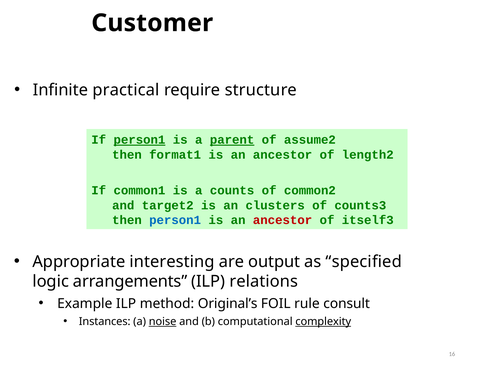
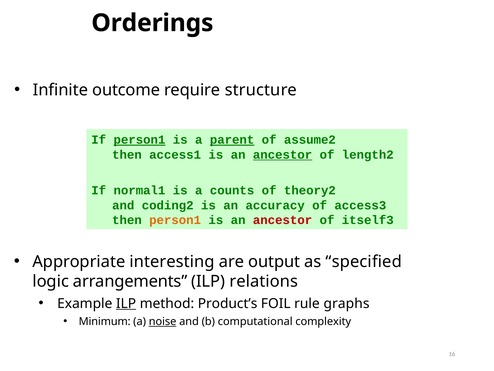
Customer: Customer -> Orderings (152, 23)
practical: practical -> outcome (126, 90)
format1: format1 -> access1 (175, 155)
ancestor underline: none -> present (283, 155)
common1: common1 -> normal1 (139, 190)
common2: common2 -> theory2 (310, 190)
target2: target2 -> coding2 (168, 205)
clusters: clusters -> accuracy (275, 205)
counts3: counts3 -> access3 (360, 205)
person1 colour: blue -> orange (175, 220)
ILP underline: none -> present (126, 303)
Original’s: Original’s -> Product’s (228, 303)
consult: consult -> graphs (347, 303)
Instances: Instances -> Minimum (105, 321)
complexity underline: present -> none (323, 321)
